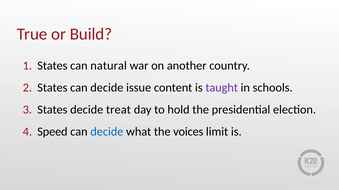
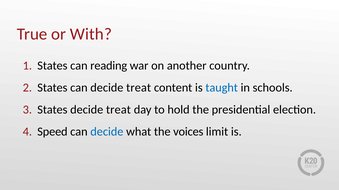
Build: Build -> With (91, 34)
natural: natural -> reading (109, 66)
can decide issue: issue -> treat (139, 88)
taught colour: purple -> blue (222, 88)
